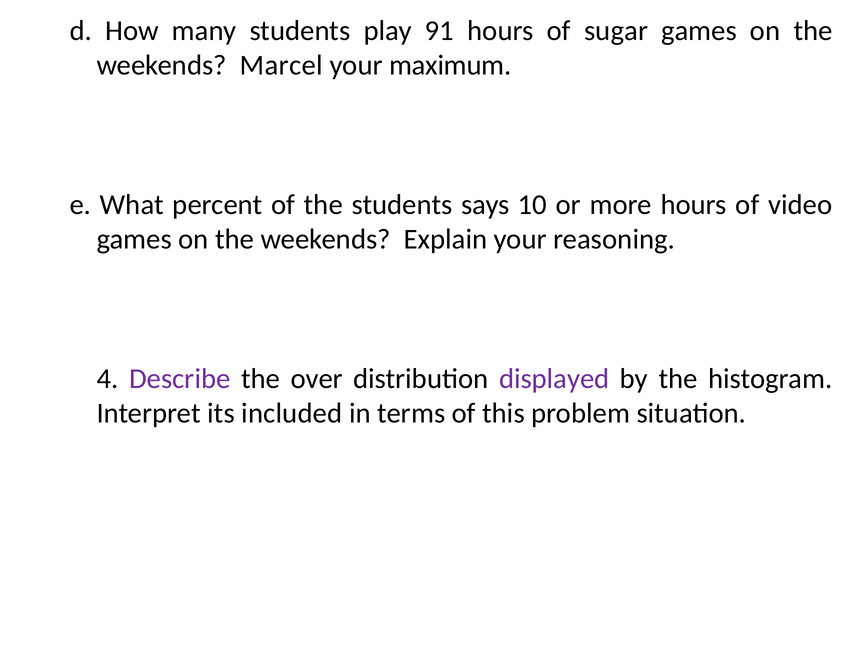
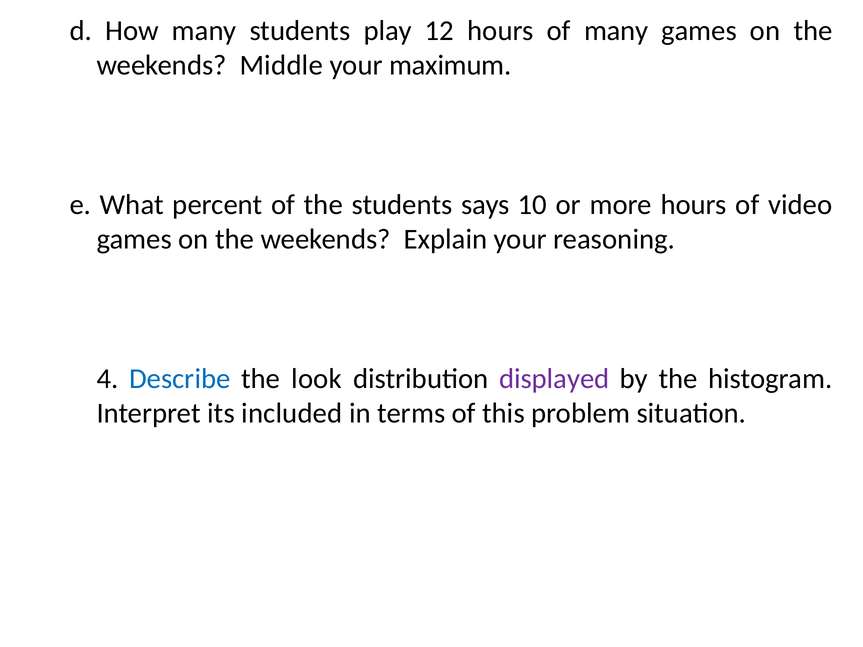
91: 91 -> 12 (440, 31)
of sugar: sugar -> many (616, 31)
Marcel: Marcel -> Middle (281, 65)
Describe colour: purple -> blue (180, 379)
over: over -> look (317, 379)
